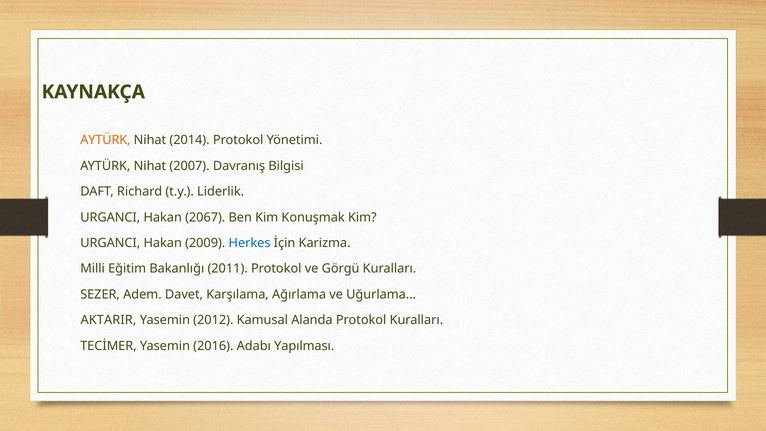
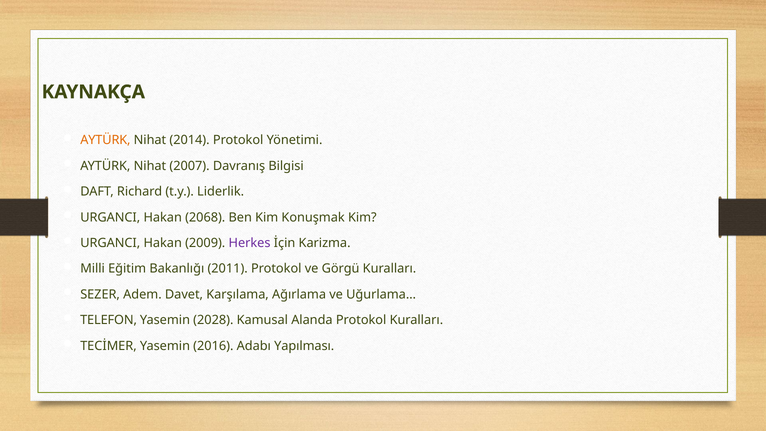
2067: 2067 -> 2068 (205, 217)
Herkes colour: blue -> purple (250, 243)
AKTARIR: AKTARIR -> TELEFON (109, 320)
2012: 2012 -> 2028 (213, 320)
